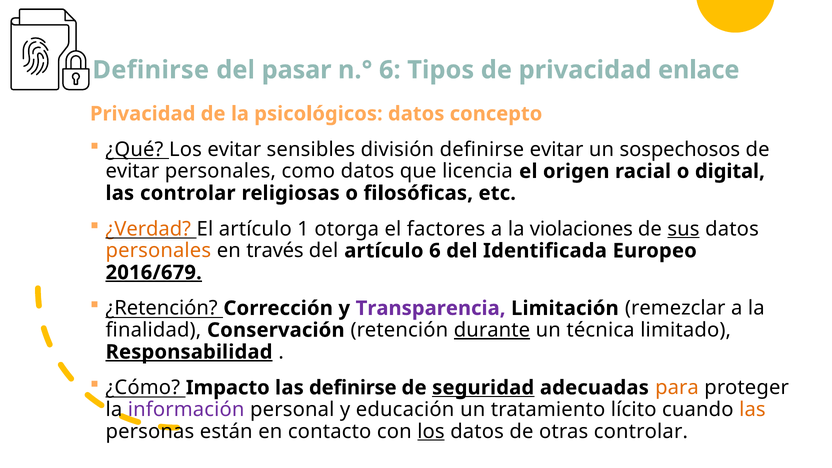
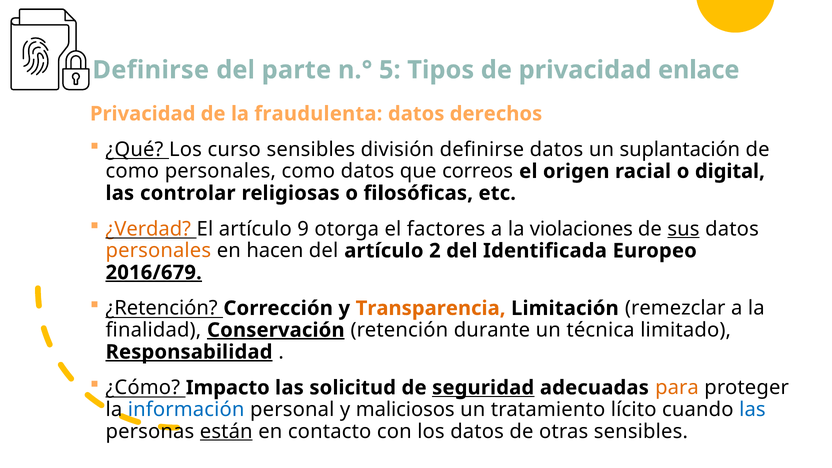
pasar: pasar -> parte (296, 70)
n.° 6: 6 -> 5 (390, 70)
psicológicos: psicológicos -> fraudulenta (318, 114)
concepto: concepto -> derechos (496, 114)
Los evitar: evitar -> curso (234, 149)
definirse evitar: evitar -> datos (556, 149)
sospechosos: sospechosos -> suplantación (680, 149)
evitar: evitar -> como (132, 171)
licencia: licencia -> correos (478, 171)
1: 1 -> 9 (303, 229)
través: través -> hacen (275, 251)
artículo 6: 6 -> 2 (435, 251)
Transparencia colour: purple -> orange (431, 308)
Conservación underline: none -> present (276, 330)
durante underline: present -> none (492, 330)
las definirse: definirse -> solicitud (353, 388)
información colour: purple -> blue (186, 410)
educación: educación -> maliciosos (405, 410)
las colour: orange -> blue (752, 410)
están underline: none -> present (226, 431)
los underline: present -> none (431, 431)
otras controlar: controlar -> sensibles (641, 431)
